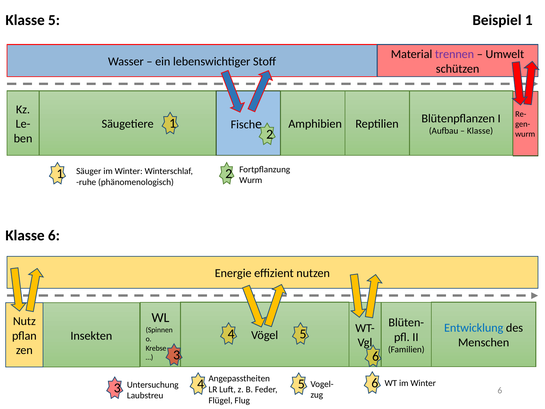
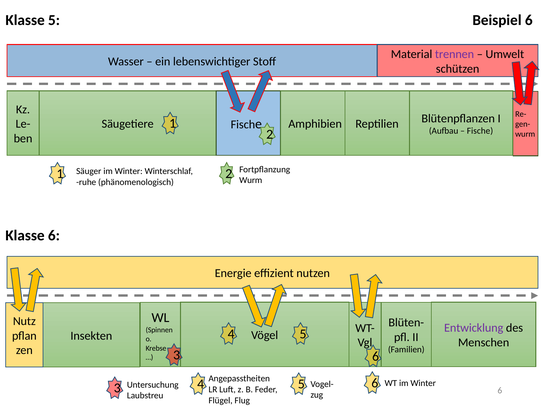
Beispiel 1: 1 -> 6 (529, 20)
Klasse: Klasse -> Fische (480, 131)
Entwicklung colour: blue -> purple (474, 328)
